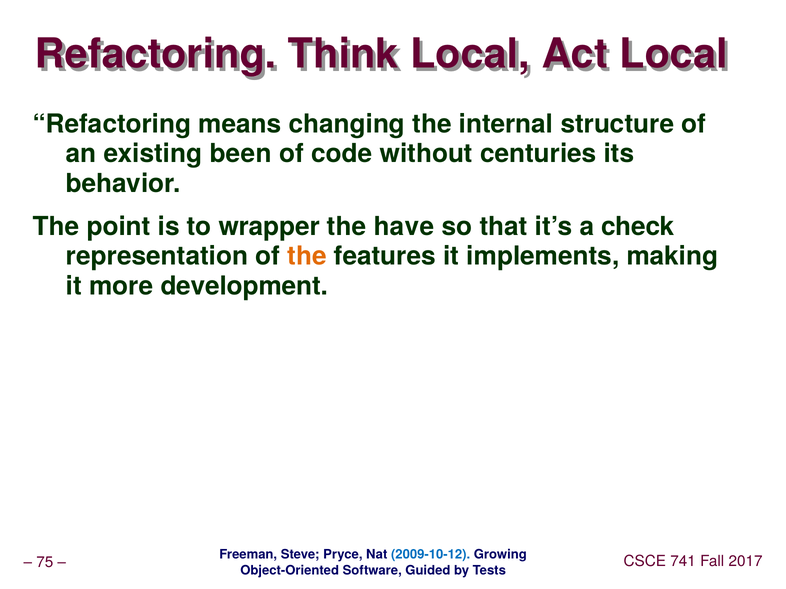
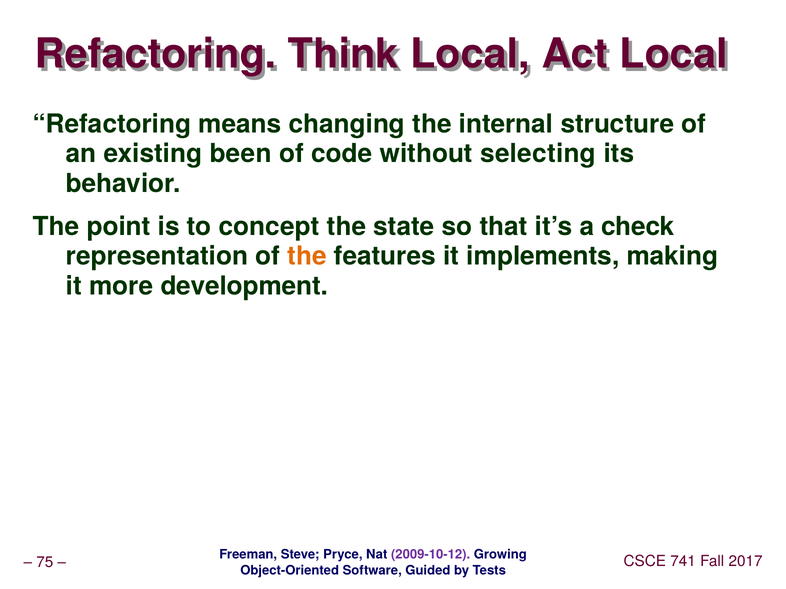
centuries: centuries -> selecting (538, 154)
wrapper: wrapper -> concept (269, 227)
have: have -> state (404, 227)
2009-10-12 colour: blue -> purple (431, 555)
